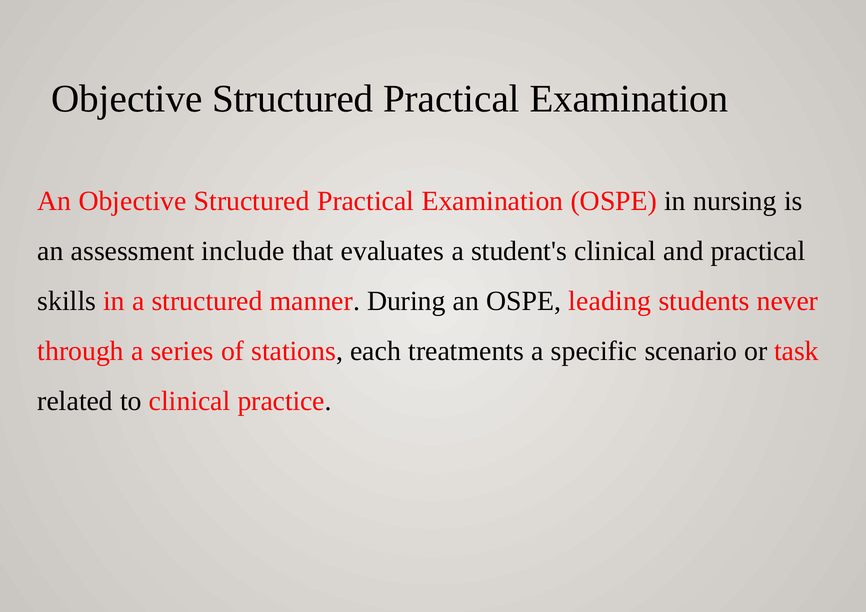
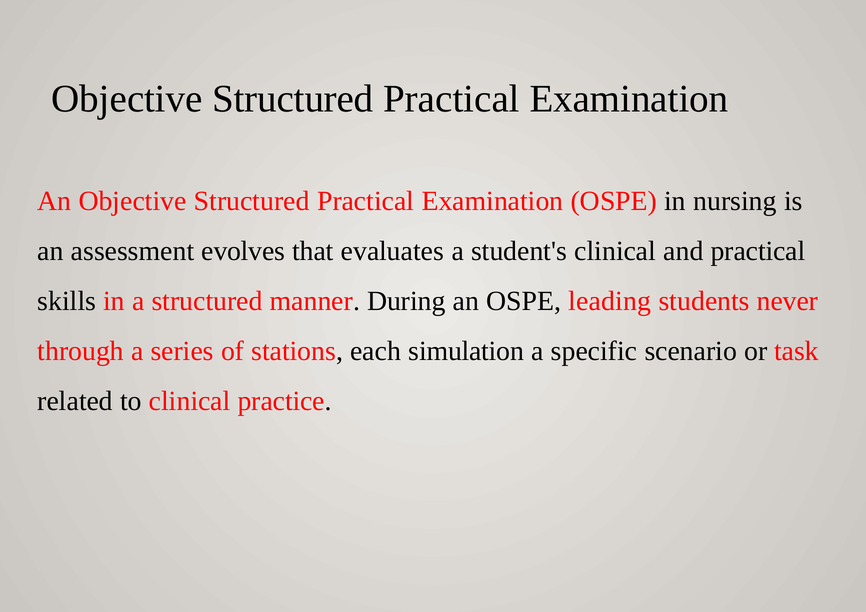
include: include -> evolves (243, 251)
treatments: treatments -> simulation (466, 351)
